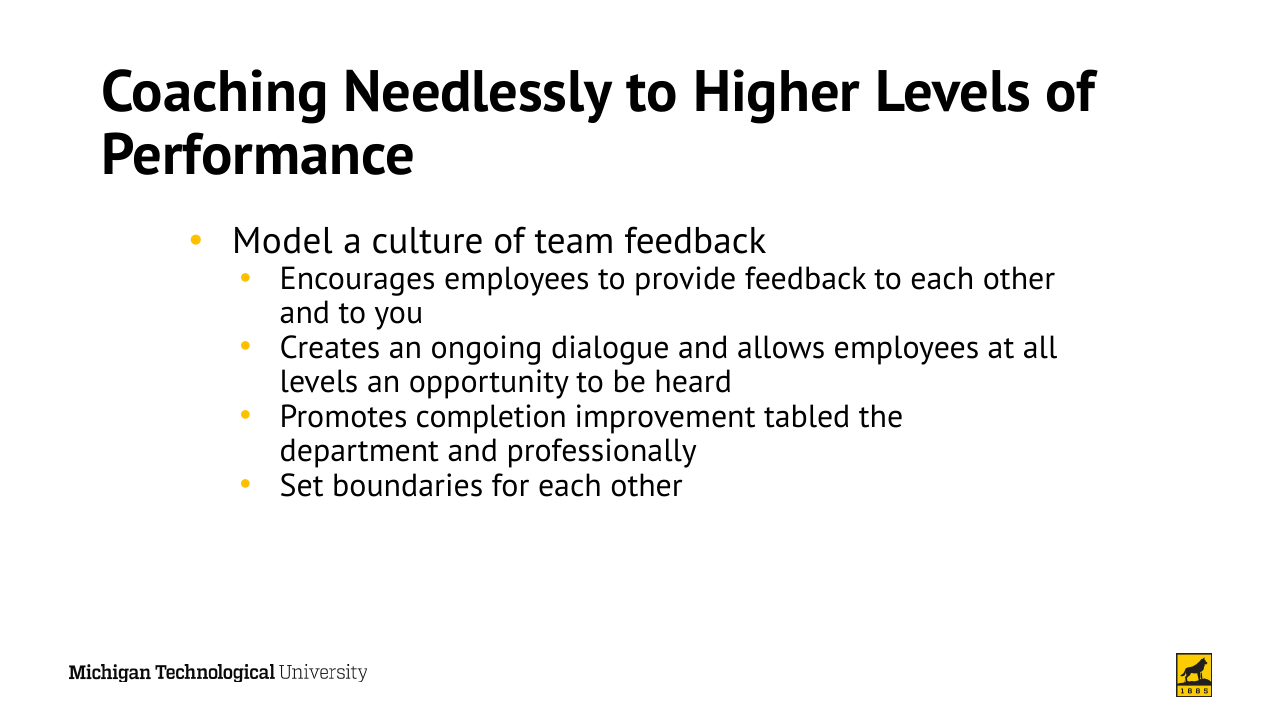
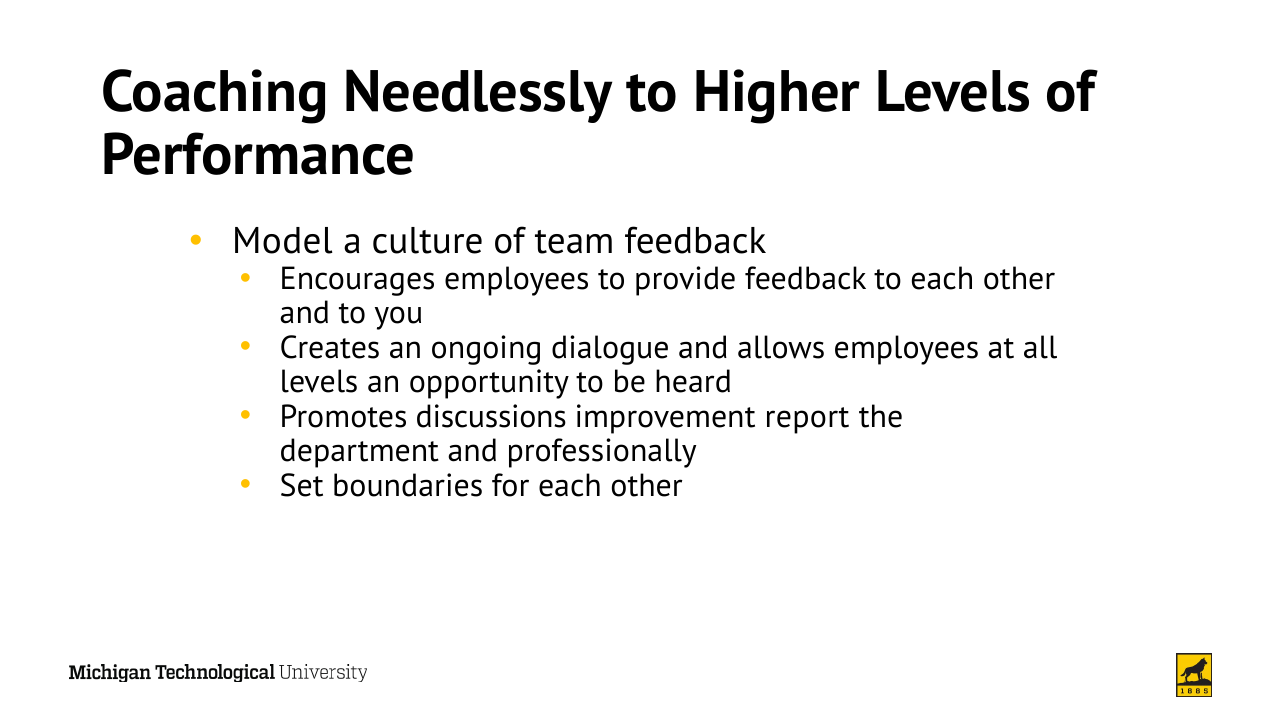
completion: completion -> discussions (491, 417)
tabled: tabled -> report (807, 417)
